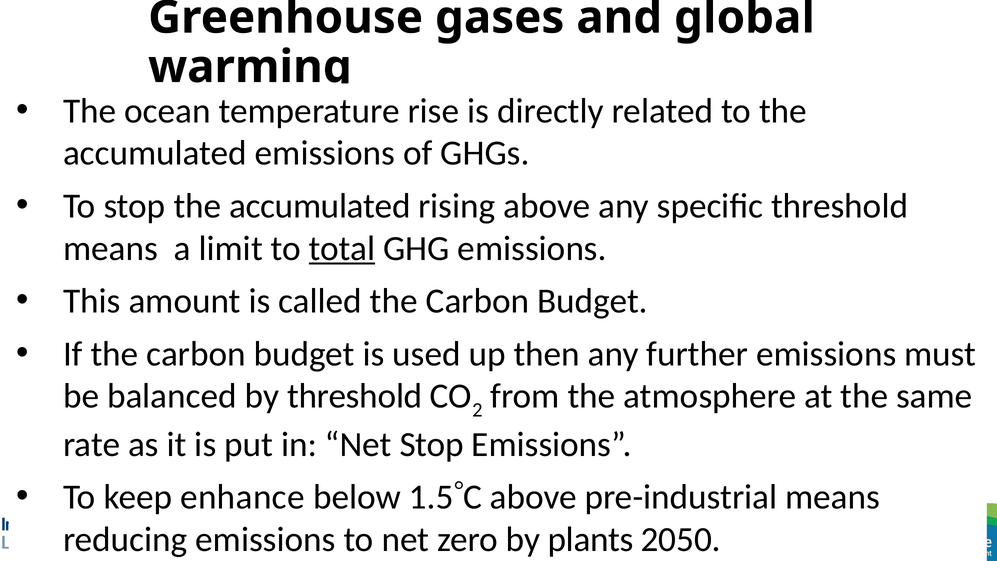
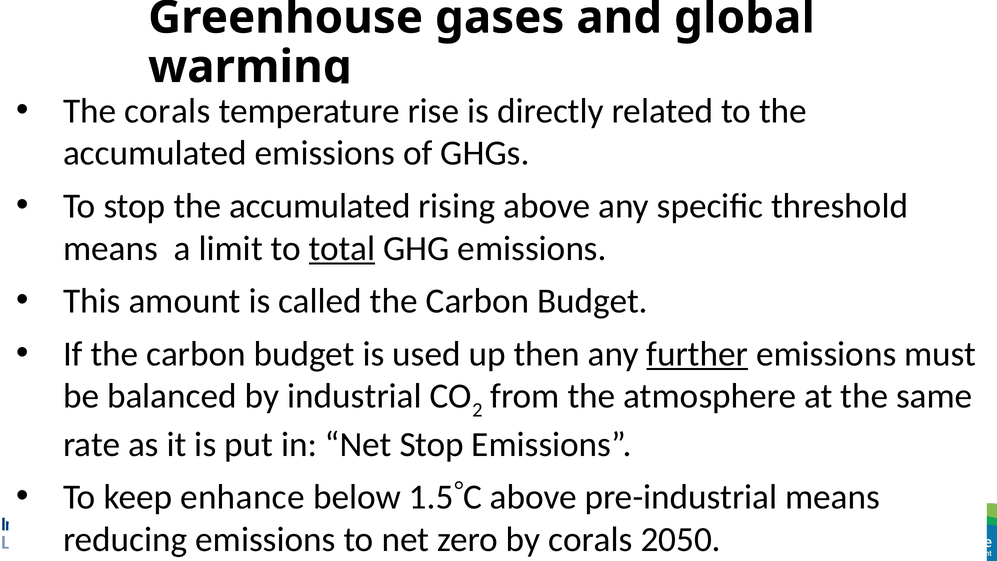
The ocean: ocean -> corals (167, 111)
further underline: none -> present (697, 354)
by threshold: threshold -> industrial (355, 396)
by plants: plants -> corals (591, 539)
